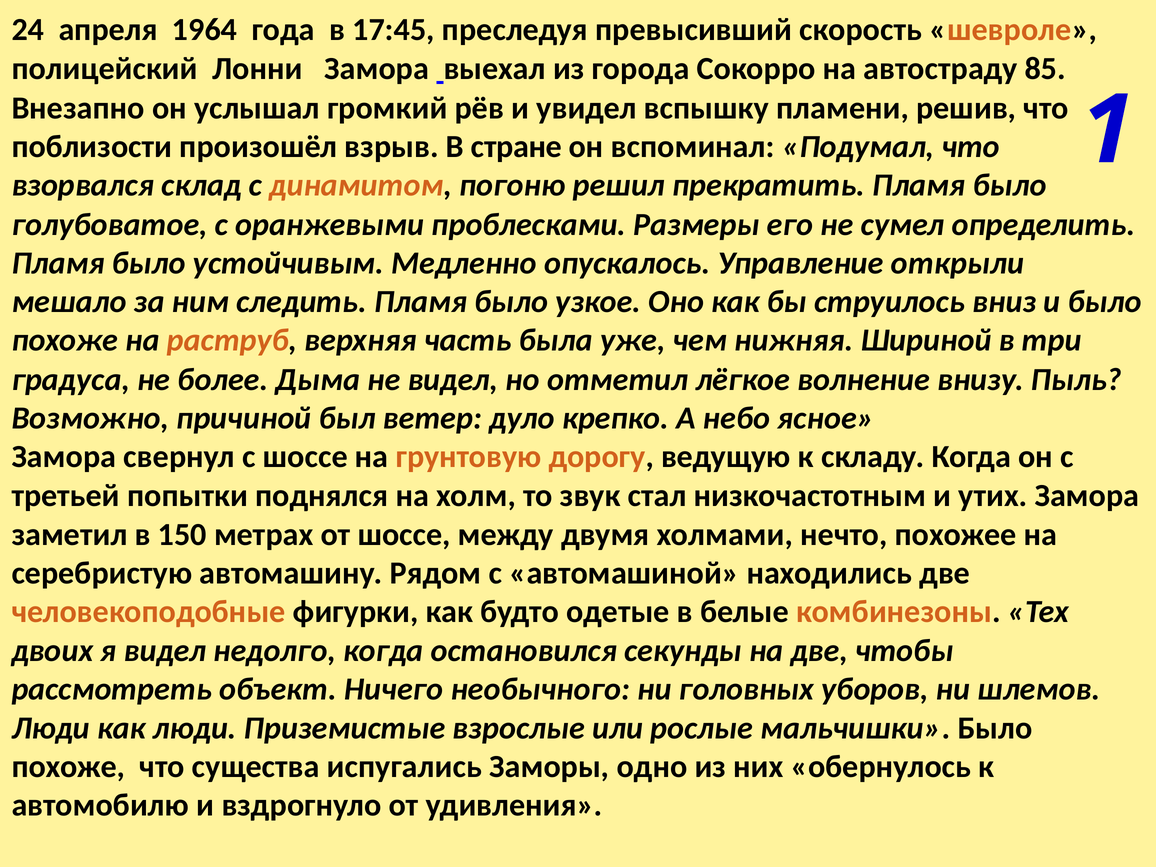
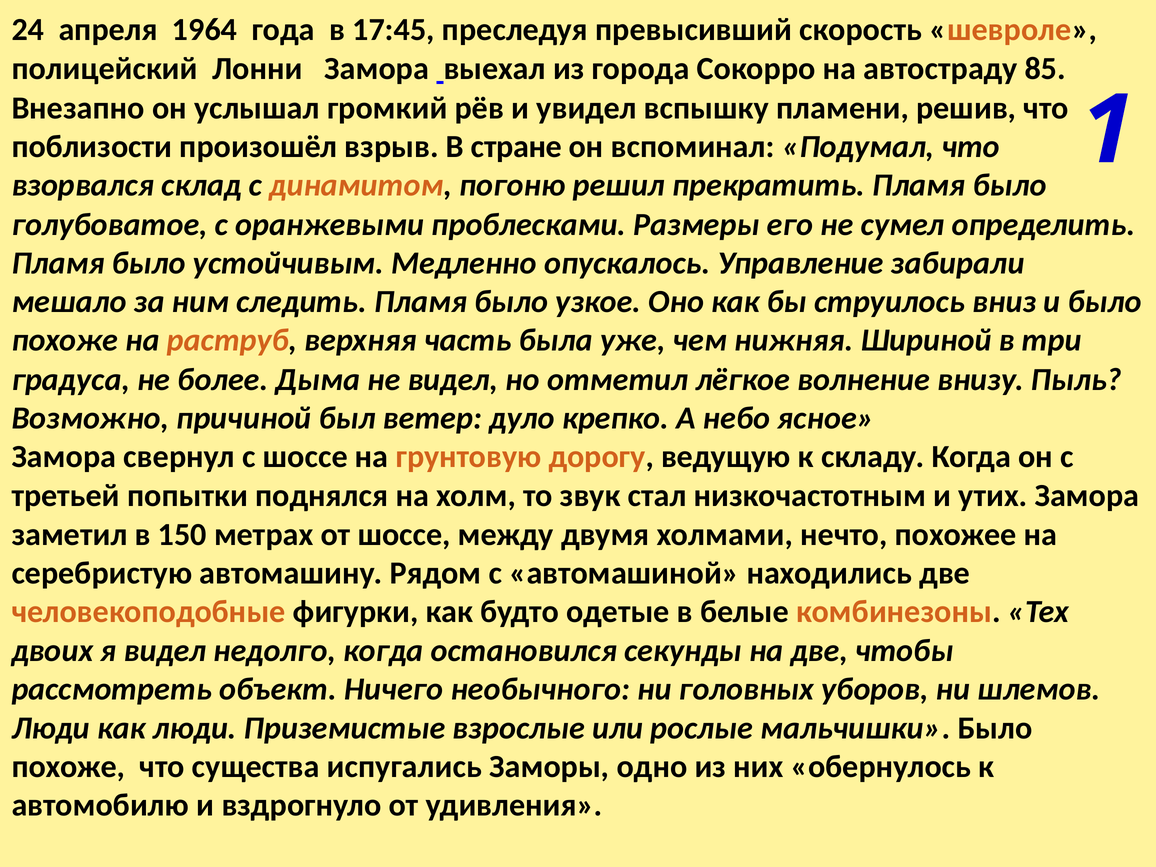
открыли: открыли -> забирали (958, 263)
